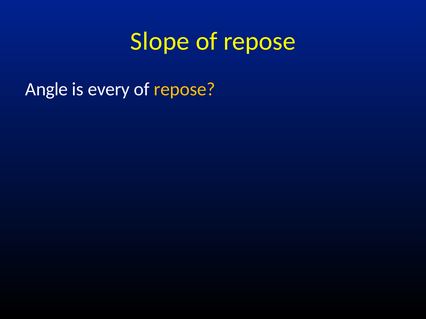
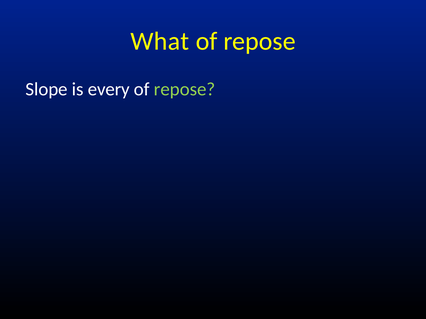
Slope: Slope -> What (160, 41)
Angle: Angle -> Slope (47, 89)
repose colour: yellow -> light green (185, 89)
